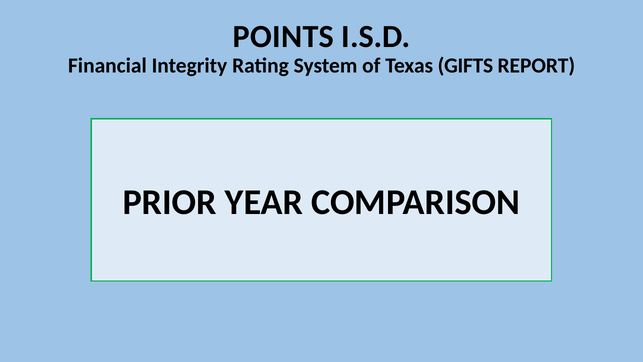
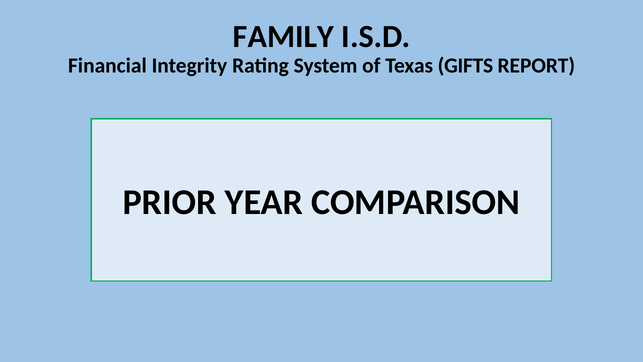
POINTS: POINTS -> FAMILY (283, 37)
